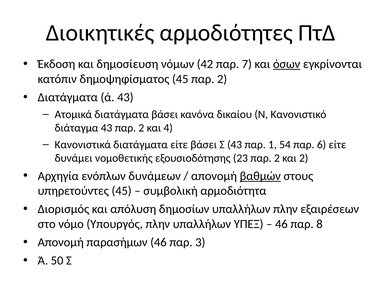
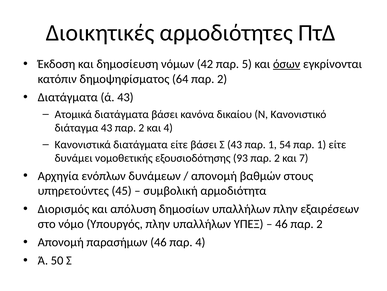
7: 7 -> 5 (247, 64)
δημοψηφίσματος 45: 45 -> 64 (180, 79)
54 παρ 6: 6 -> 1 (322, 144)
23: 23 -> 93 (240, 158)
και 2: 2 -> 7 (304, 158)
βαθμών underline: present -> none (260, 175)
46 παρ 8: 8 -> 2 (319, 223)
παρ 3: 3 -> 4 (200, 242)
